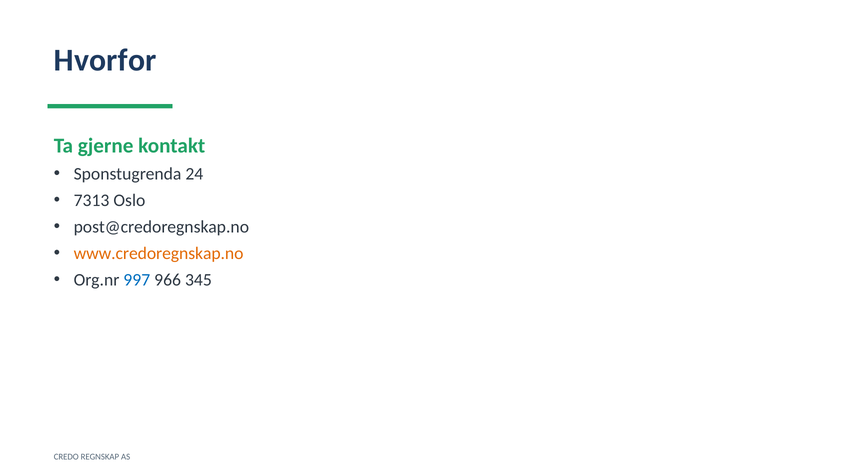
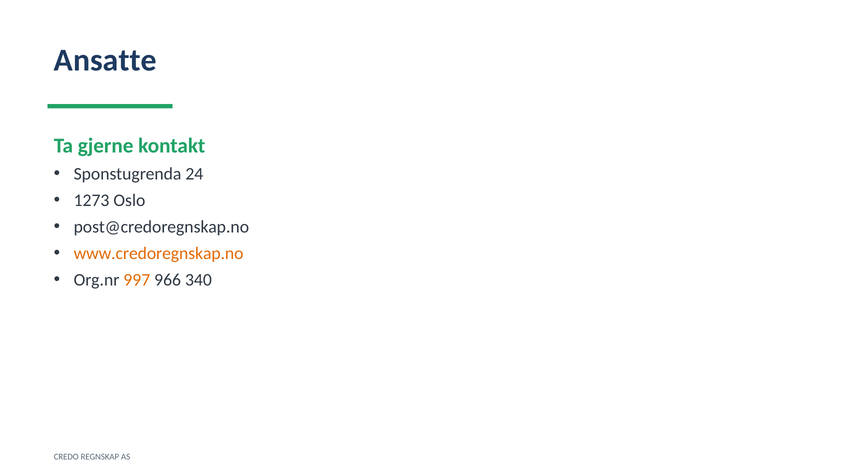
Hvorfor: Hvorfor -> Ansatte (105, 60)
7313: 7313 -> 1273 (92, 200)
997 colour: blue -> orange (137, 280)
345: 345 -> 340 (198, 280)
